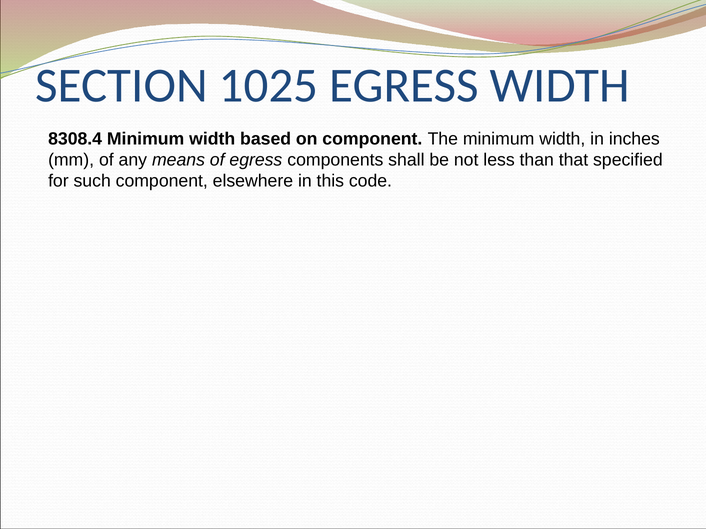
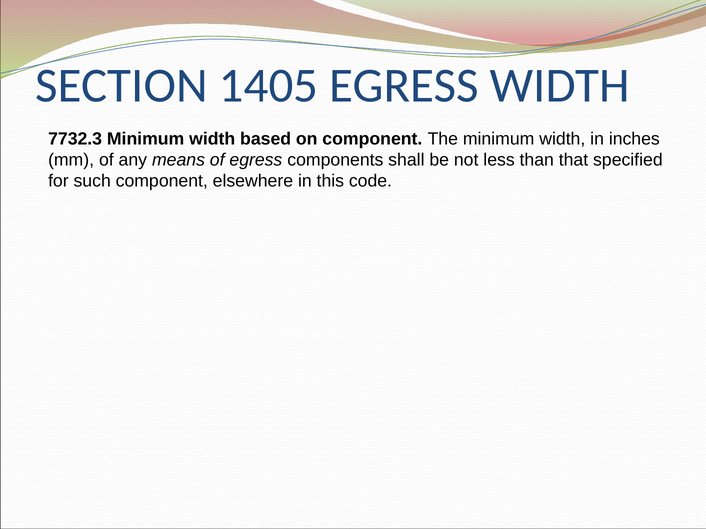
1025: 1025 -> 1405 (269, 86)
8308.4: 8308.4 -> 7732.3 (75, 139)
